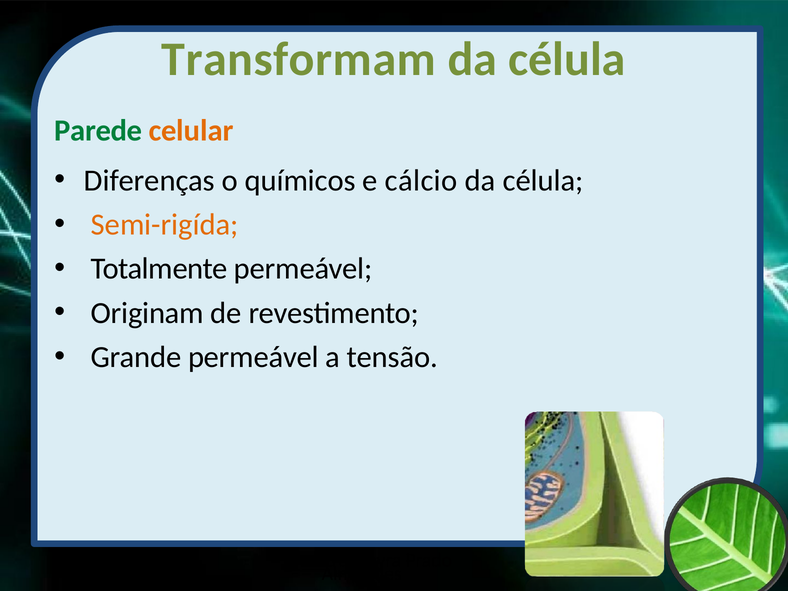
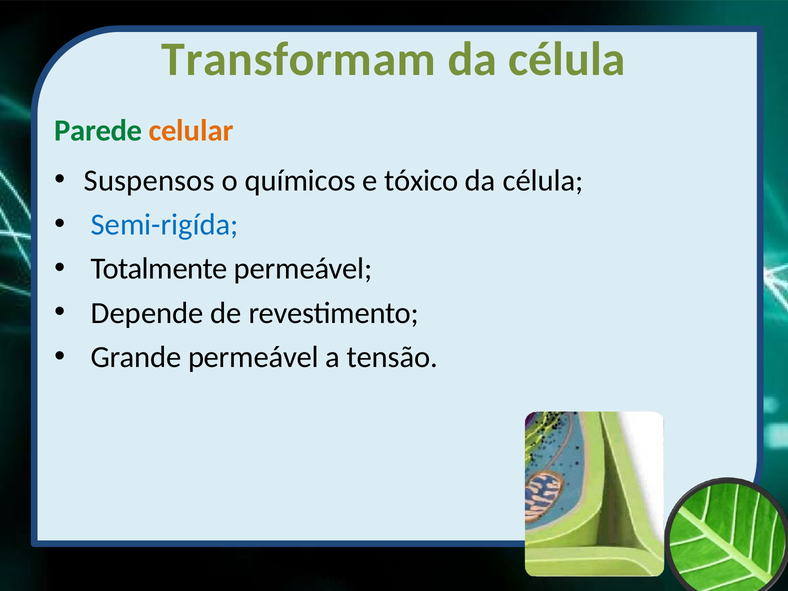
Diferenças: Diferenças -> Suspensos (149, 181)
cálcio: cálcio -> tóxico (421, 181)
Semi-rigída colour: orange -> blue (165, 225)
Originam: Originam -> Depende (147, 313)
